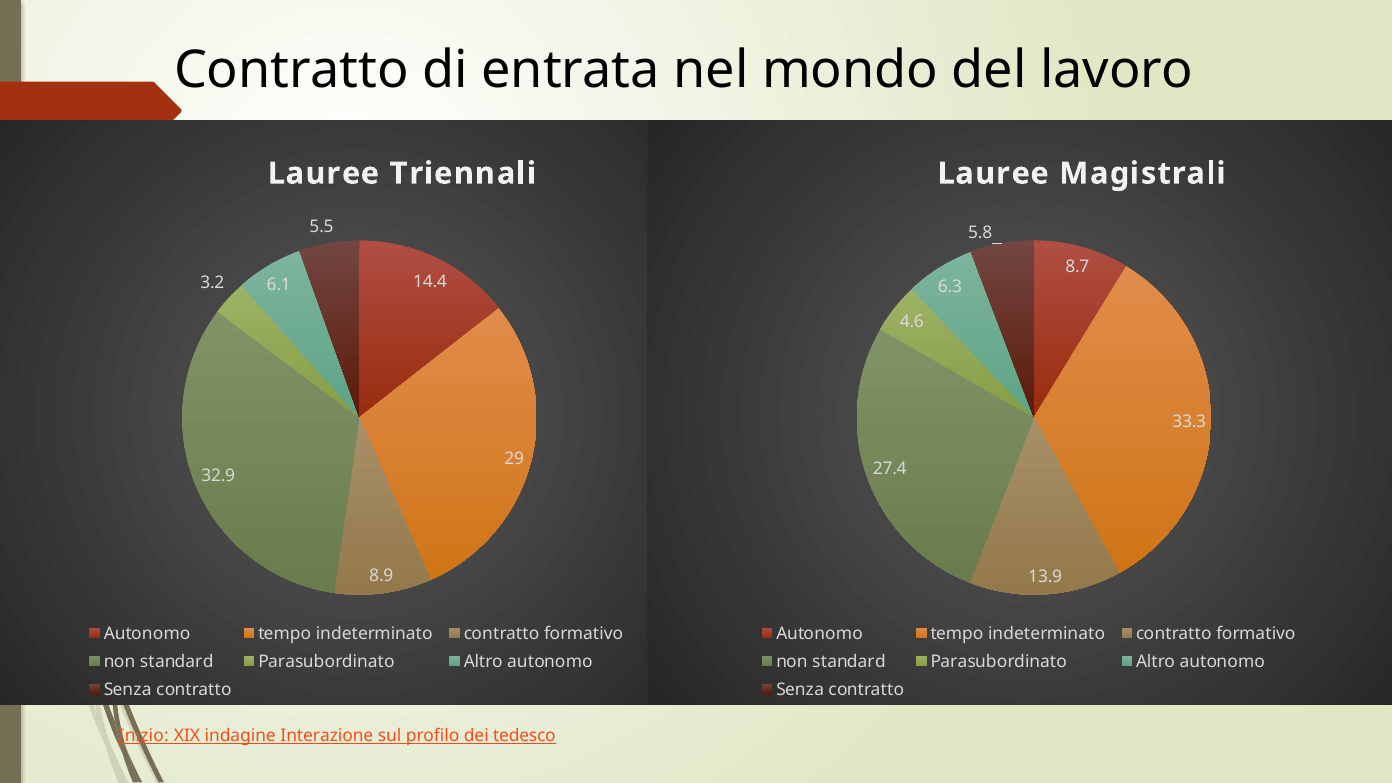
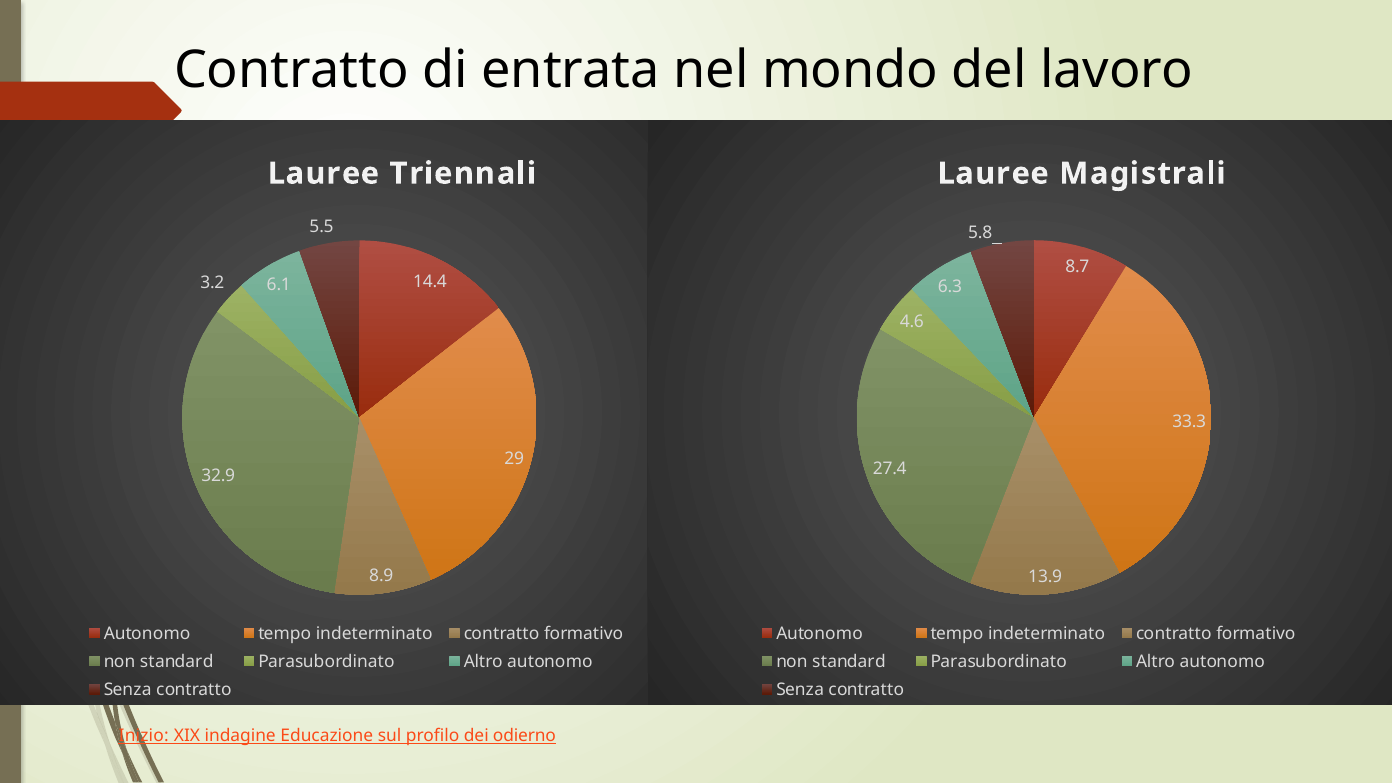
Interazione: Interazione -> Educazione (327, 735)
tedesco: tedesco -> odierno (524, 735)
